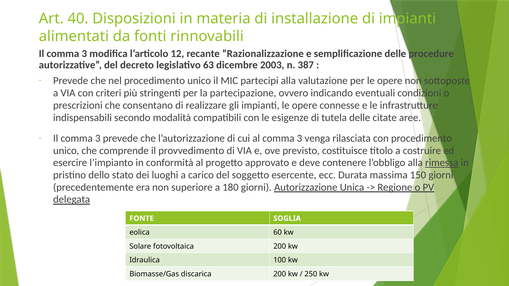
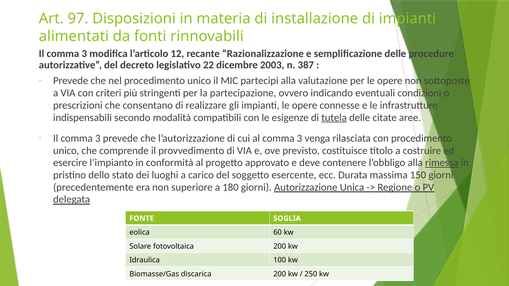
40: 40 -> 97 (78, 19)
63: 63 -> 22 (208, 65)
tutela underline: none -> present (334, 118)
